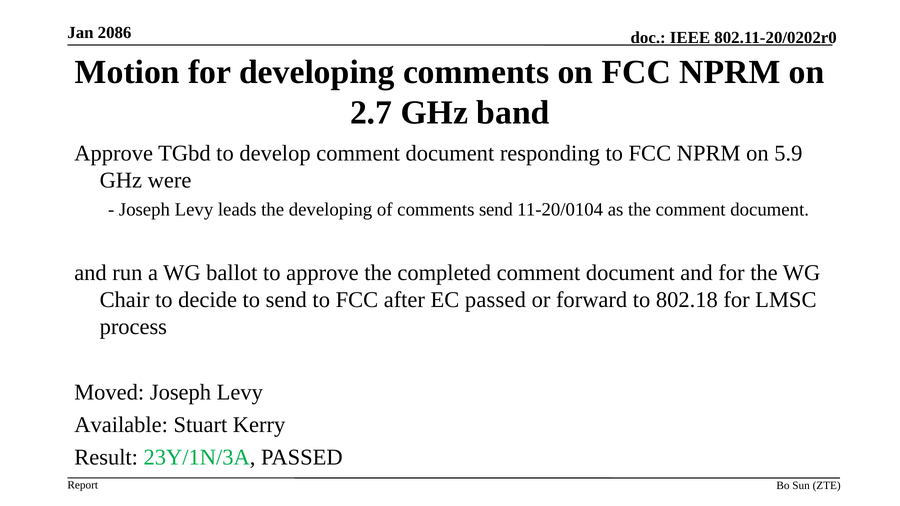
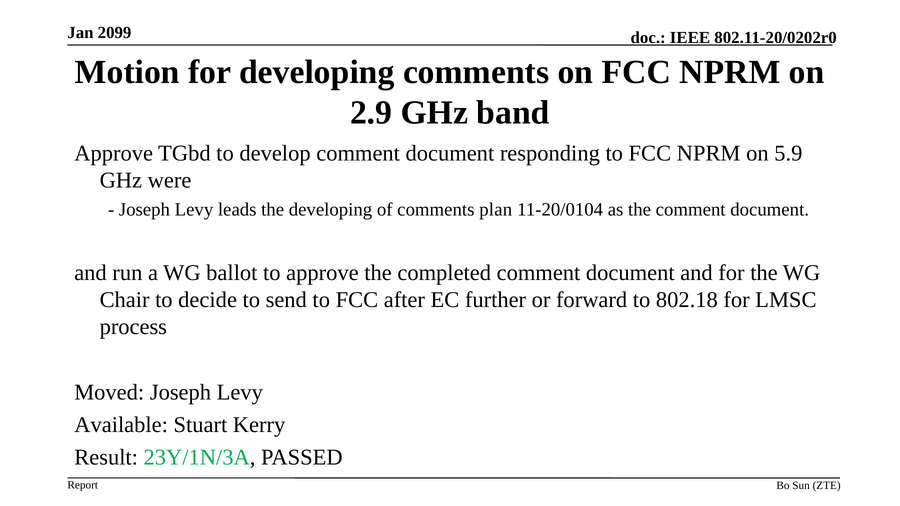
2086: 2086 -> 2099 (115, 33)
2.7: 2.7 -> 2.9 (371, 113)
comments send: send -> plan (496, 210)
EC passed: passed -> further (496, 300)
